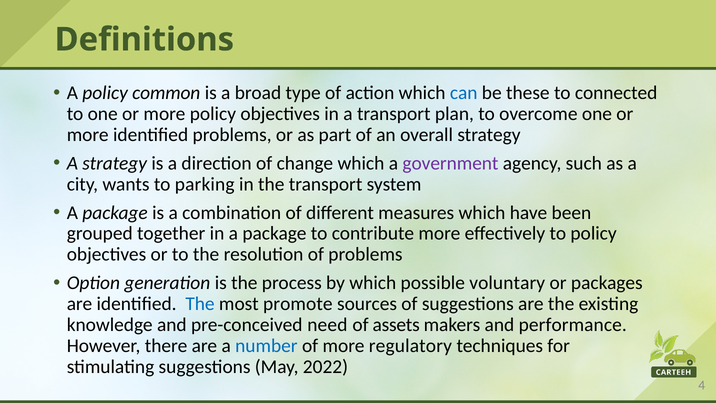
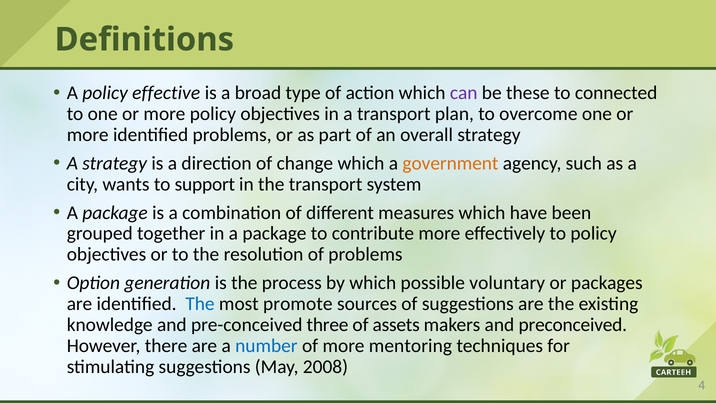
common: common -> effective (166, 93)
can colour: blue -> purple (464, 93)
government colour: purple -> orange (450, 163)
parking: parking -> support (205, 184)
need: need -> three (328, 325)
performance: performance -> preconceived (573, 325)
regulatory: regulatory -> mentoring (410, 346)
2022: 2022 -> 2008 (325, 366)
